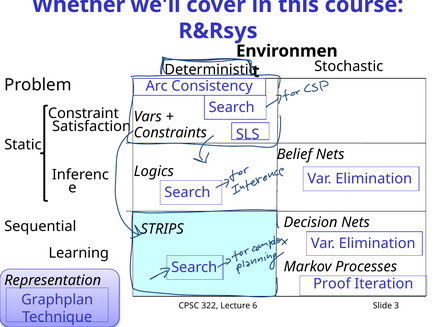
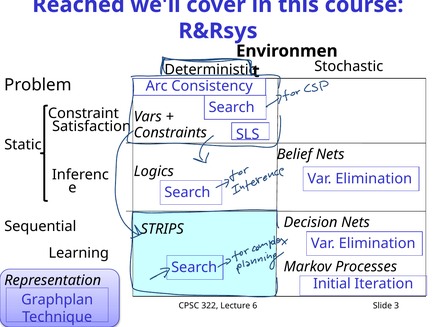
Whether: Whether -> Reached (79, 5)
Proof: Proof -> Initial (332, 284)
